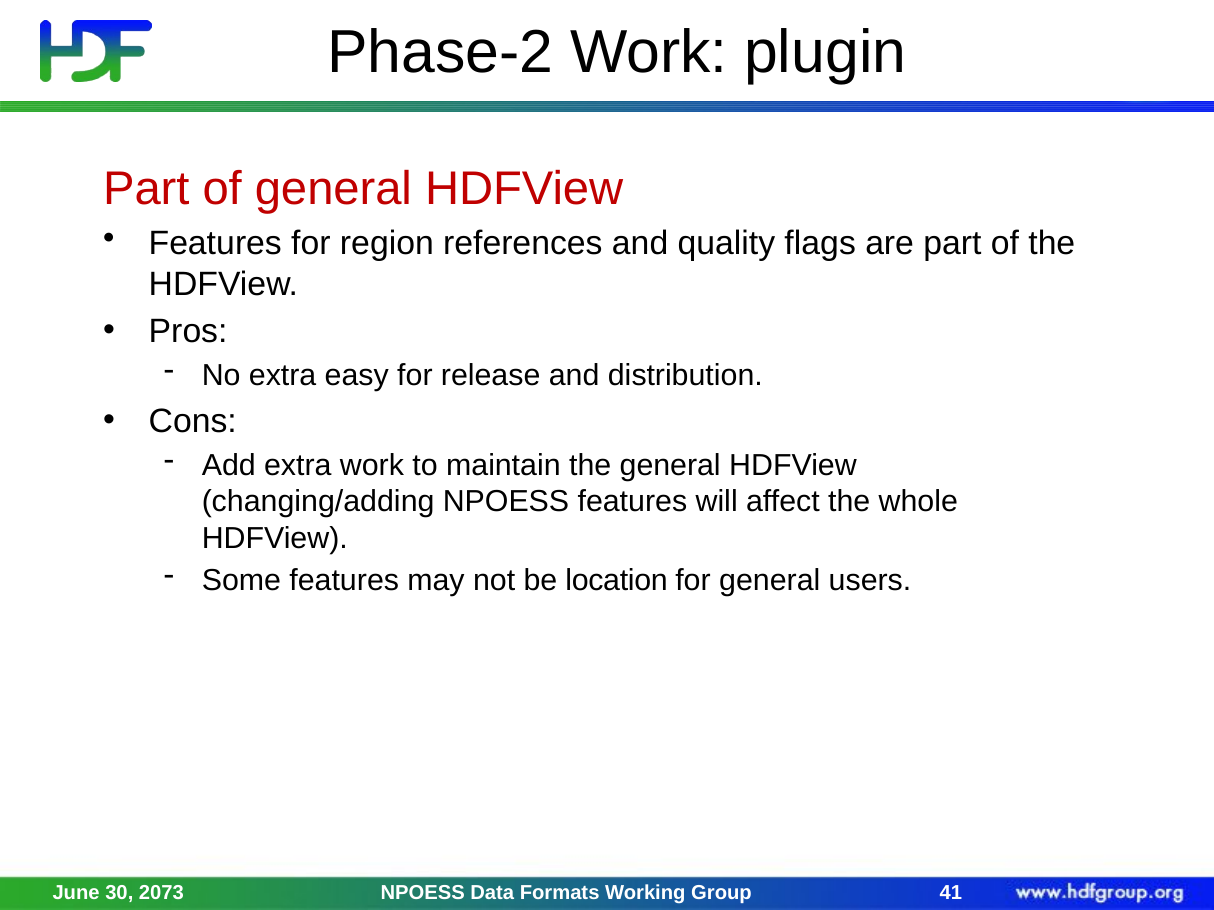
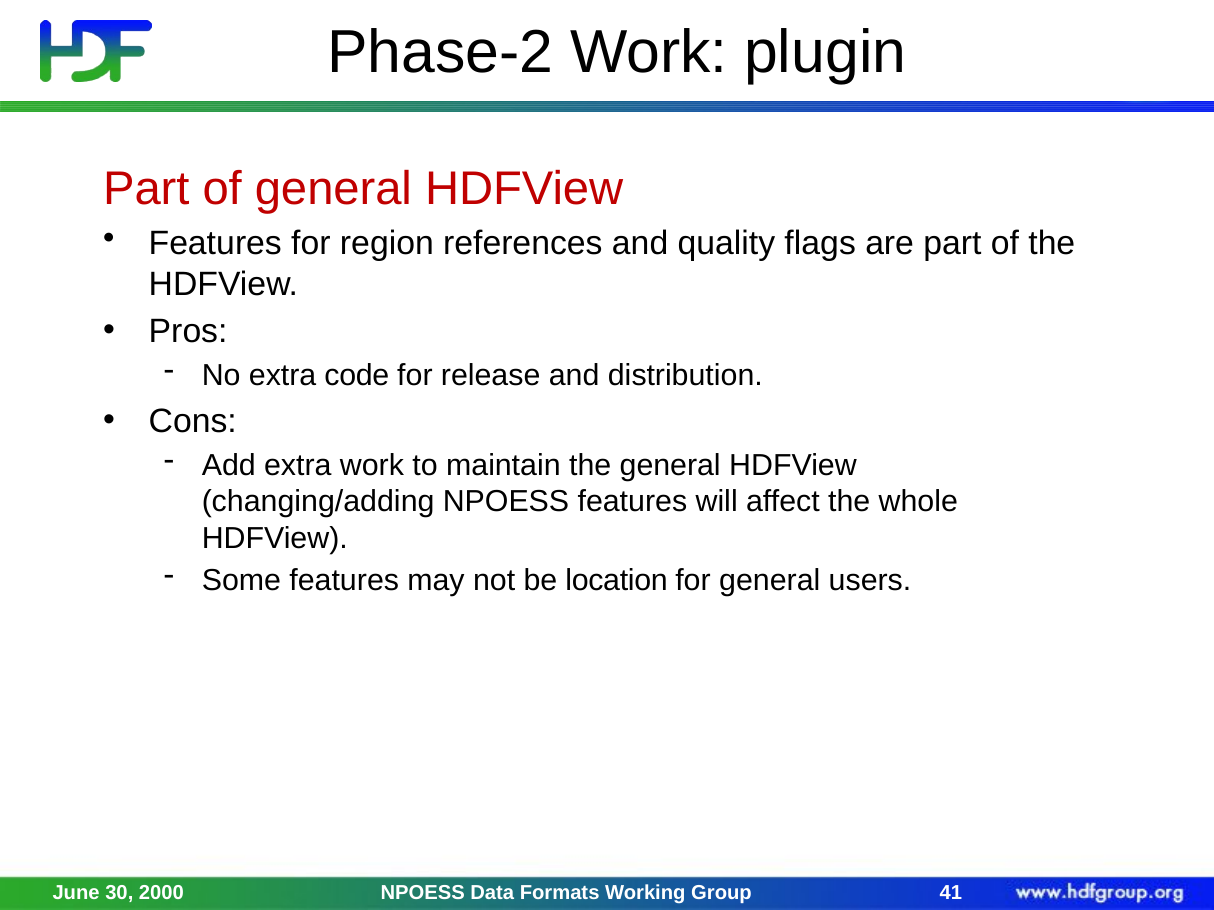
easy: easy -> code (357, 376)
2073: 2073 -> 2000 (161, 894)
